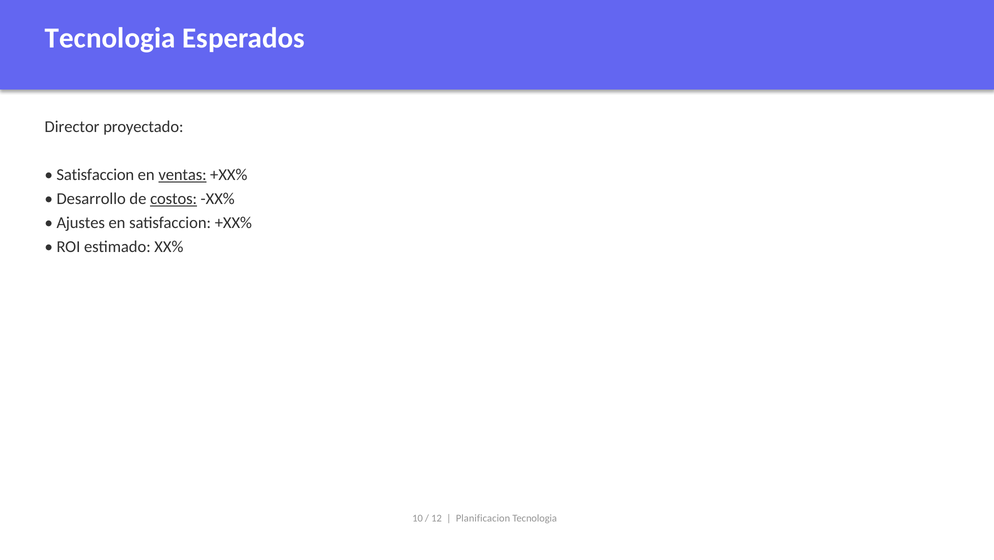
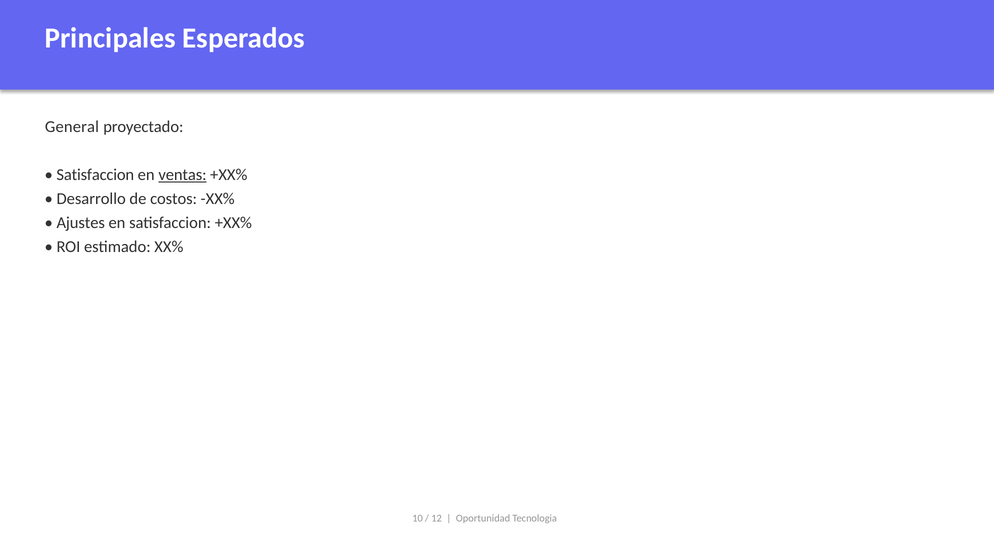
Tecnologia: Tecnologia -> Principales (110, 38)
Director: Director -> General (72, 127)
costos underline: present -> none (174, 199)
Planificacion: Planificacion -> Oportunidad (483, 518)
